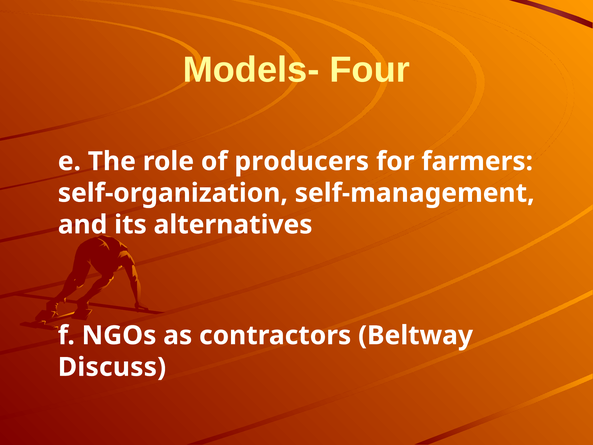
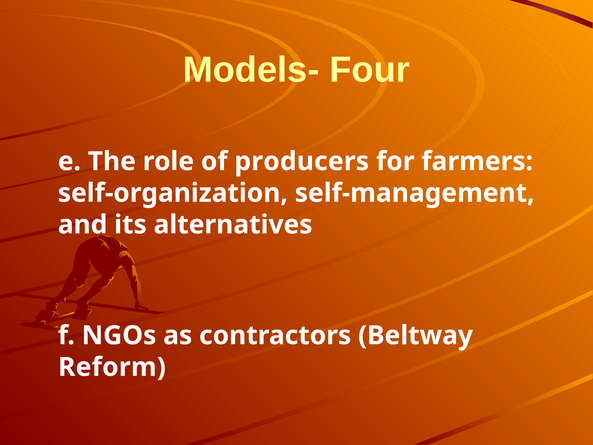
Discuss: Discuss -> Reform (112, 367)
